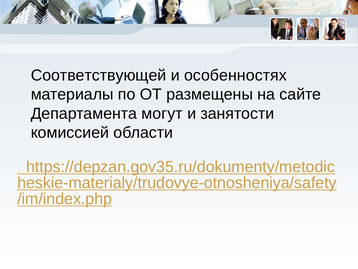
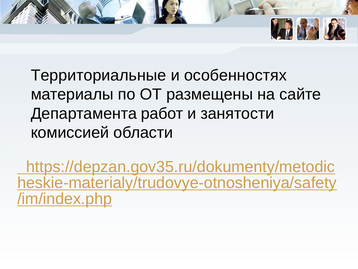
Соответствующей: Соответствующей -> Территориальные (98, 75)
могут: могут -> работ (162, 113)
